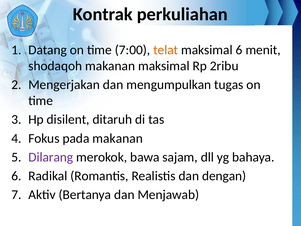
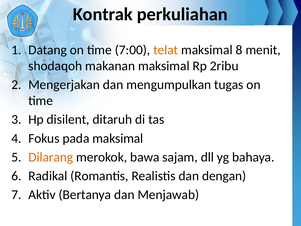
maksimal 6: 6 -> 8 (239, 50)
pada makanan: makanan -> maksimal (118, 138)
Dilarang colour: purple -> orange (51, 157)
